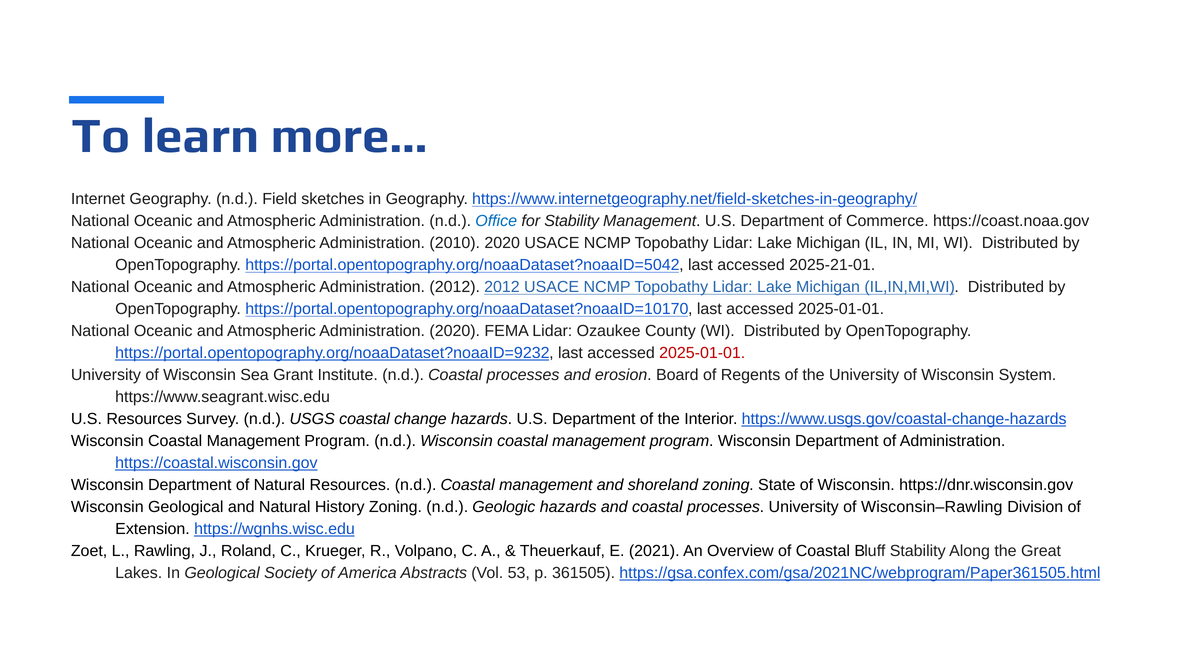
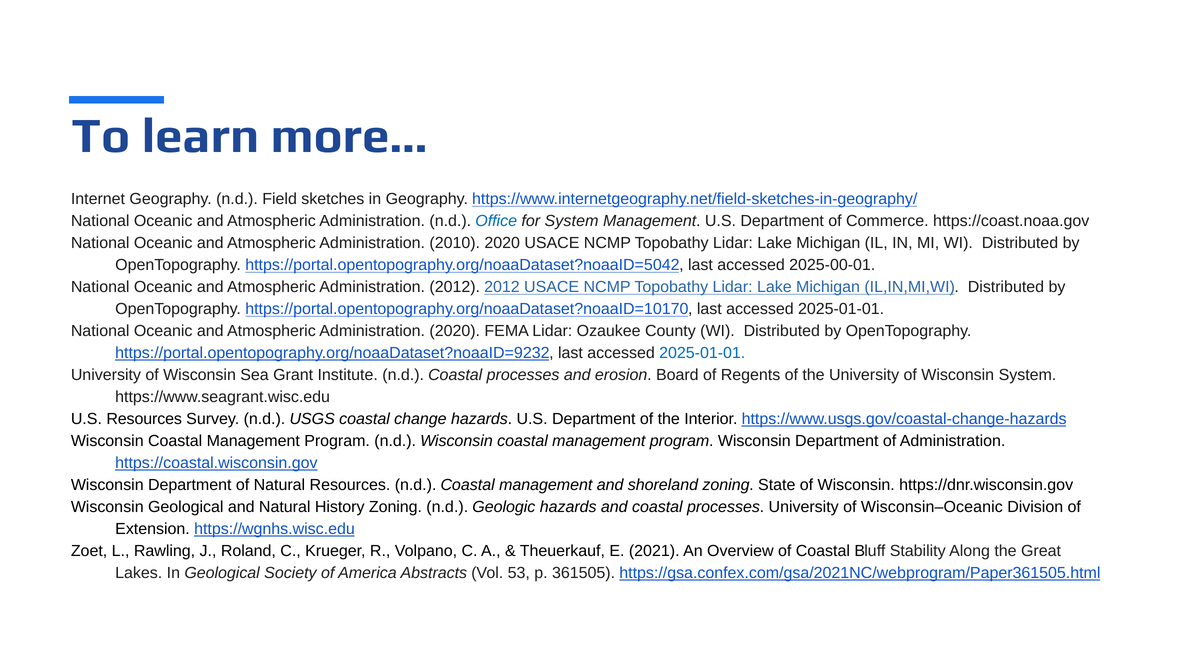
for Stability: Stability -> System (572, 221)
2025-21-01: 2025-21-01 -> 2025-00-01 (832, 265)
2025-01-01 colour: red -> blue (702, 353)
Wisconsin–Rawling: Wisconsin–Rawling -> Wisconsin–Oceanic (932, 507)
